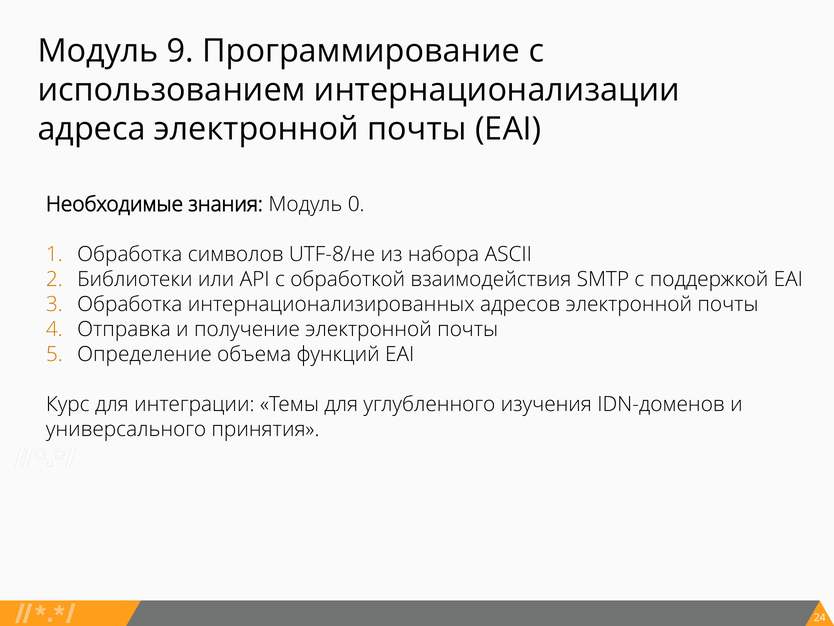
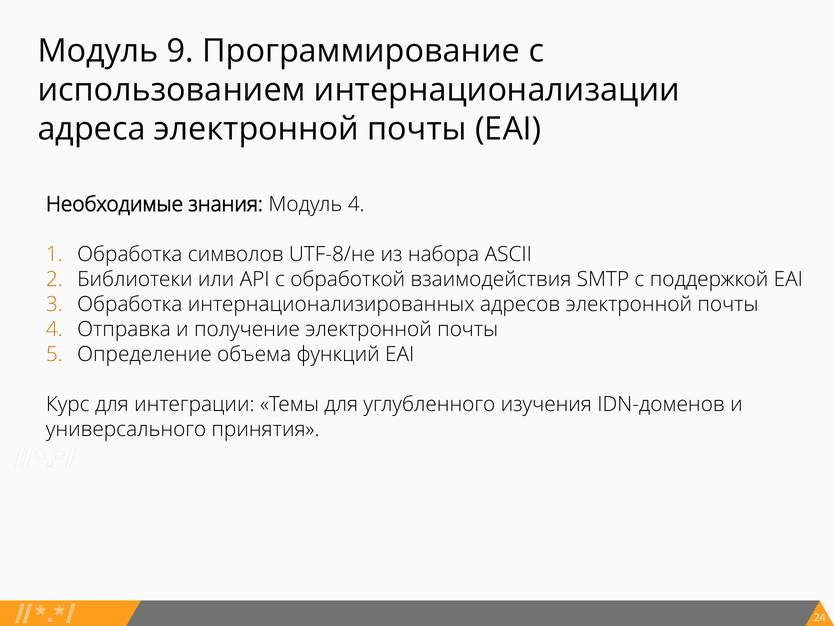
Модуль 0: 0 -> 4 (356, 204)
